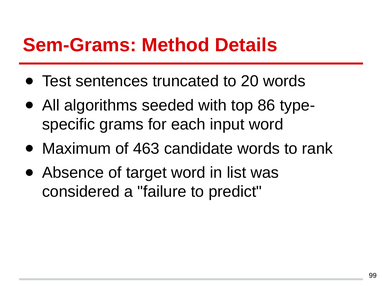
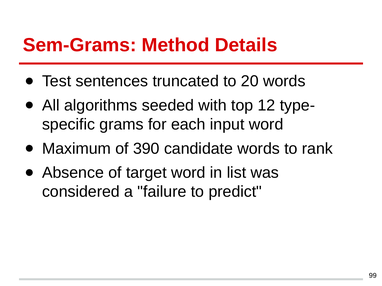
86: 86 -> 12 (266, 106)
463: 463 -> 390 (146, 149)
